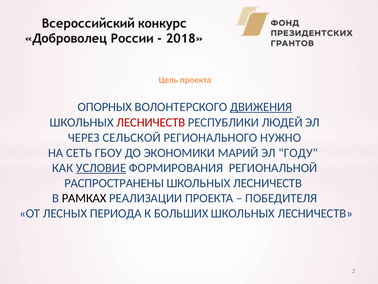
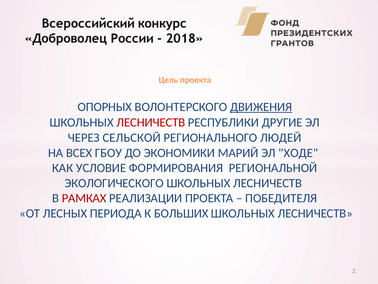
ЛЮДЕЙ: ЛЮДЕЙ -> ДРУГИЕ (282, 122)
НУЖНО: НУЖНО -> ЛЮДЕЙ (281, 137)
СЕТЬ: СЕТЬ -> ВСЕХ (79, 153)
ГОДУ: ГОДУ -> ХОДЕ (298, 153)
УСЛОВИЕ underline: present -> none (101, 168)
РАСПРОСТРАНЕНЫ: РАСПРОСТРАНЕНЫ -> ЭКОЛОГИЧЕСКОГО (114, 183)
РАМКАХ colour: black -> red (84, 198)
